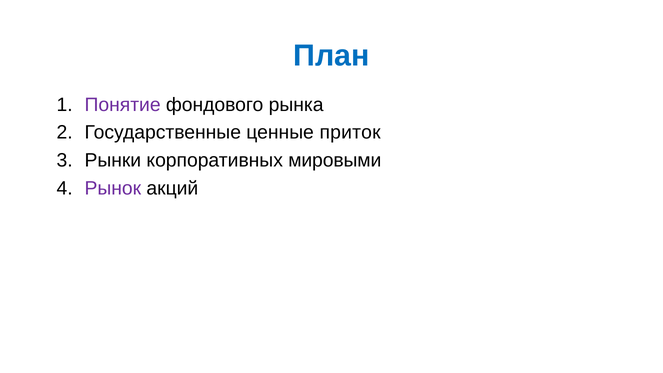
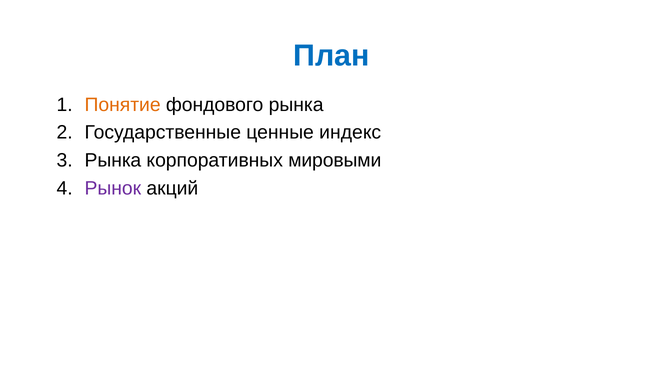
Понятие colour: purple -> orange (123, 105)
приток: приток -> индекс (350, 133)
Рынки: Рынки -> Рынка (113, 160)
